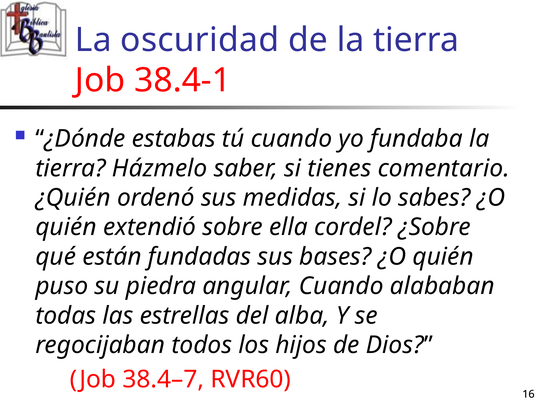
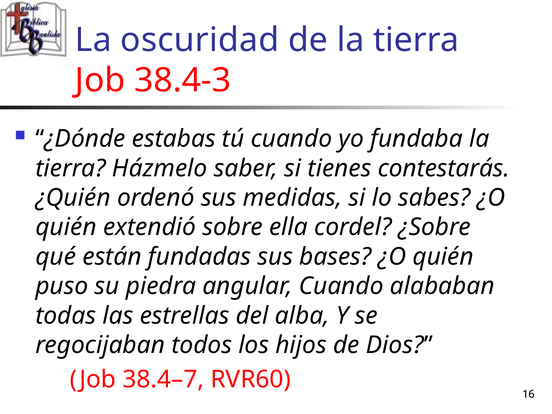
38.4-1: 38.4-1 -> 38.4-3 (183, 81)
comentario: comentario -> contestarás (444, 168)
